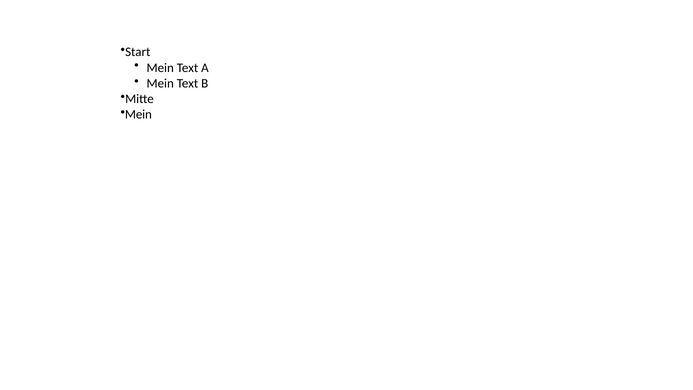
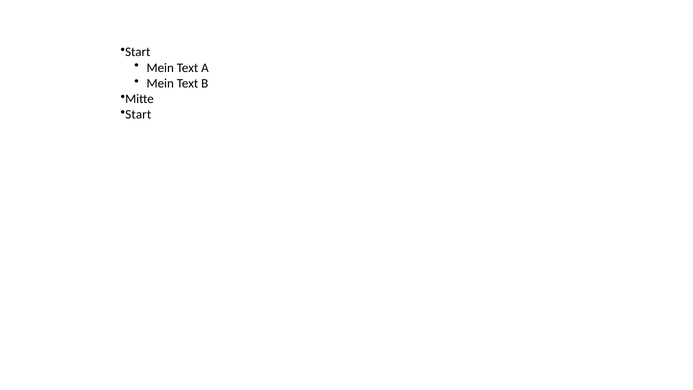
Mein: Mein -> Start (138, 115)
